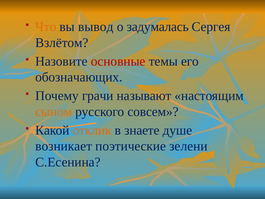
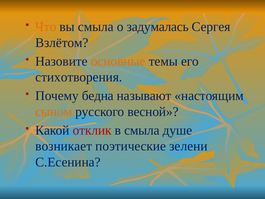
вы вывод: вывод -> смыла (96, 27)
основные colour: red -> orange (118, 61)
обозначающих: обозначающих -> стихотворения (79, 77)
грачи: грачи -> бедна (98, 96)
совсем: совсем -> весной (153, 112)
отклик colour: orange -> red (92, 130)
в знаете: знаете -> смыла (142, 130)
